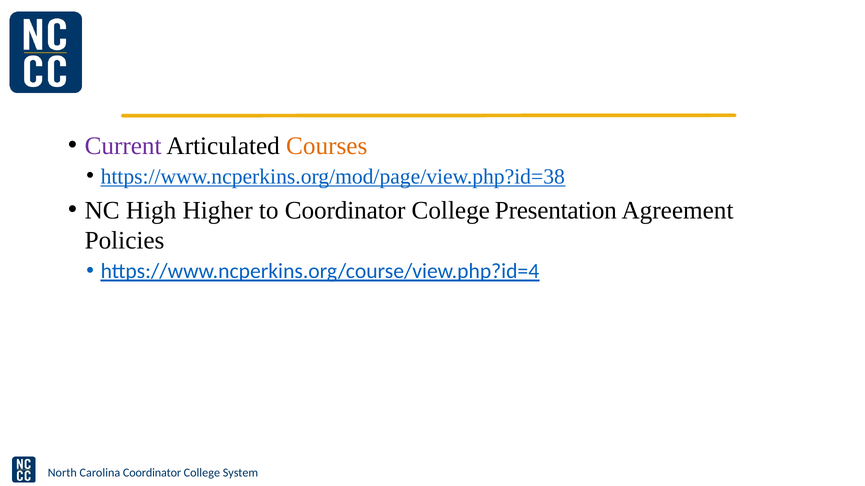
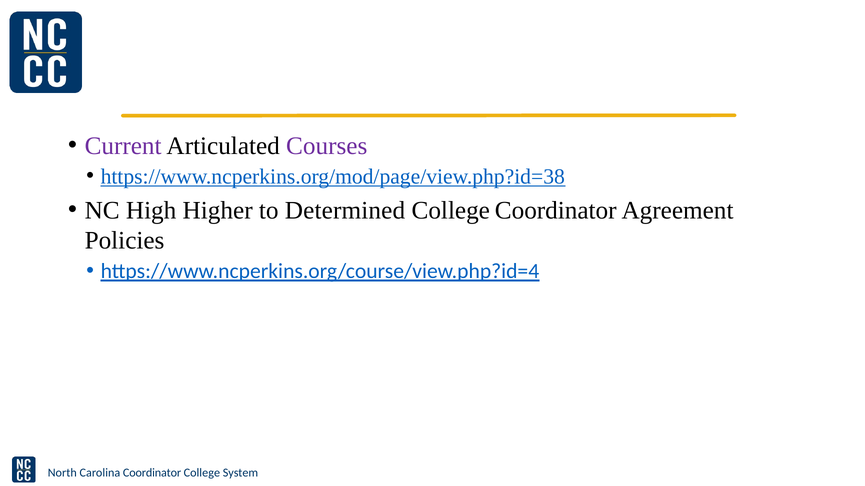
Courses colour: orange -> purple (327, 146)
to Coordinator: Coordinator -> Determined (345, 211)
College Presentation: Presentation -> Coordinator (556, 211)
